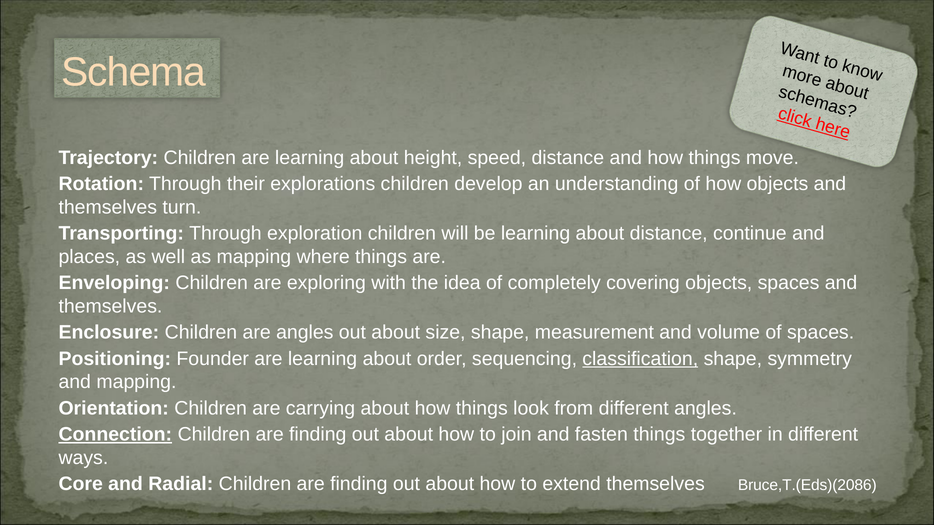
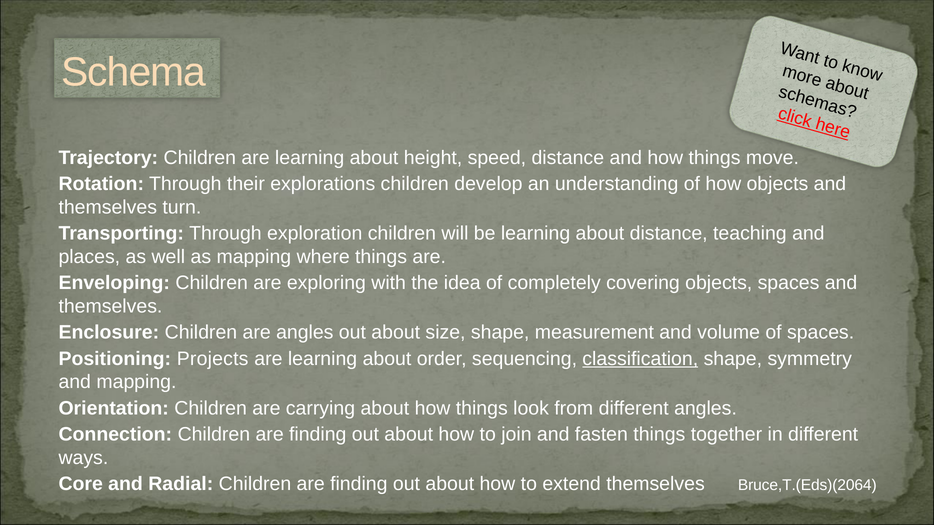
continue: continue -> teaching (750, 234)
Founder: Founder -> Projects (213, 359)
Connection underline: present -> none (115, 435)
Bruce,T.(Eds)(2086: Bruce,T.(Eds)(2086 -> Bruce,T.(Eds)(2064 (807, 485)
